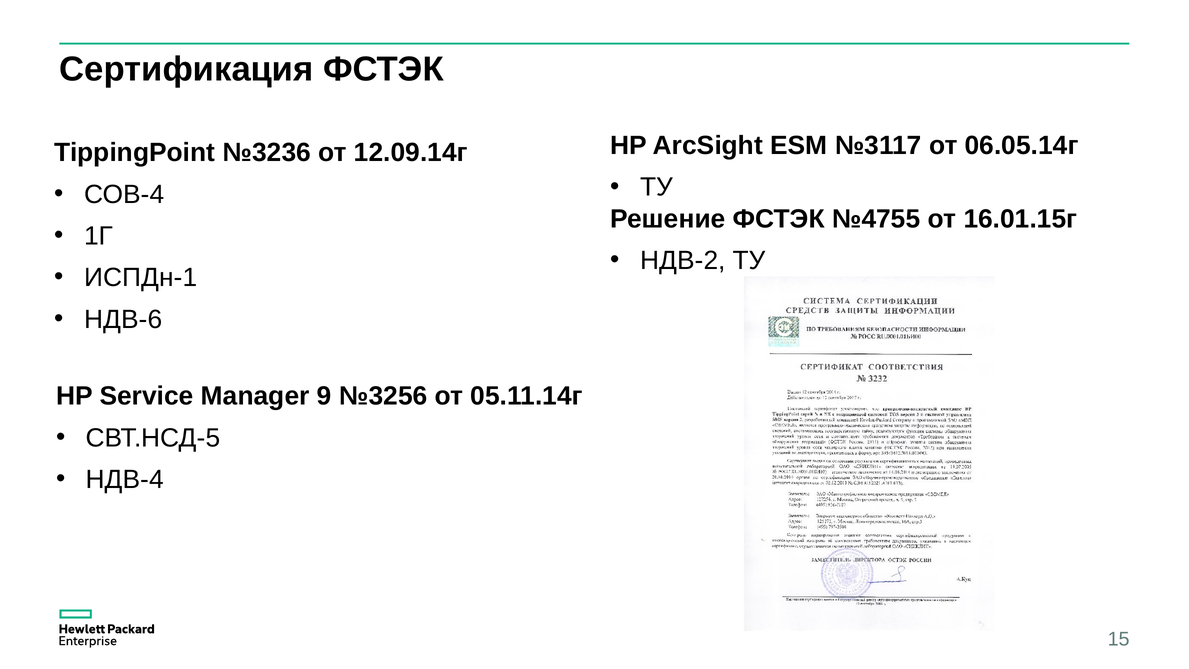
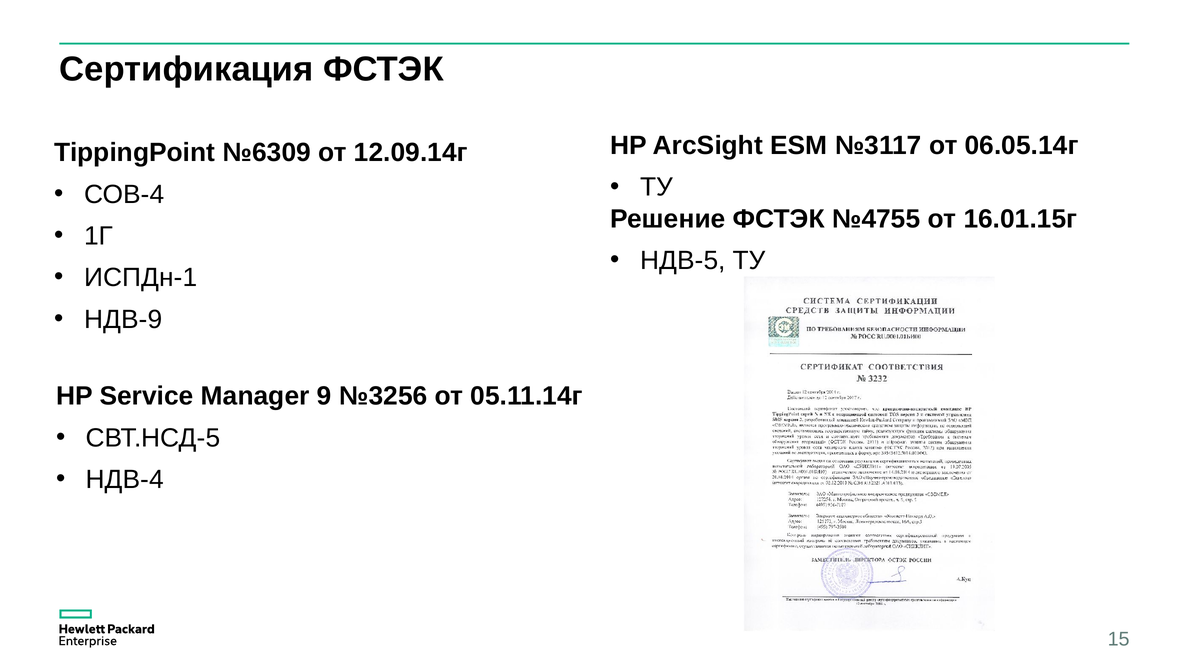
№3236: №3236 -> №6309 (267, 153)
НДВ-2: НДВ-2 -> НДВ-5 (683, 261)
НДВ-6: НДВ-6 -> НДВ-9 (123, 319)
